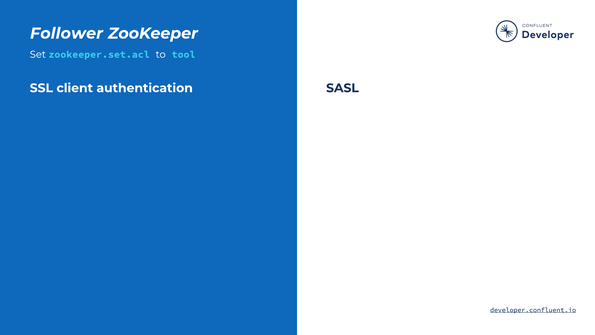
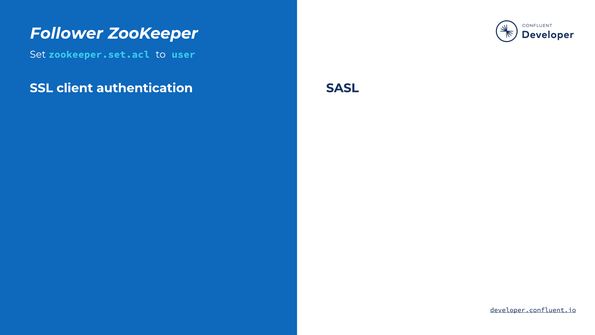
tool: tool -> user (184, 54)
